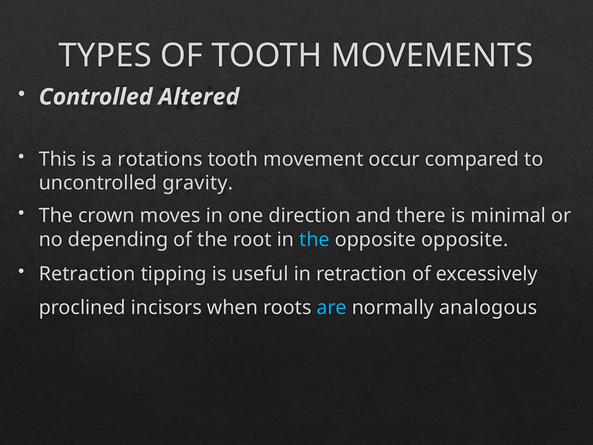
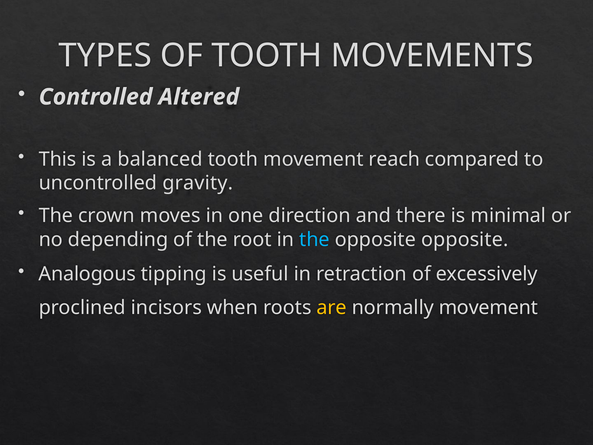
rotations: rotations -> balanced (160, 159)
occur: occur -> reach (394, 159)
Retraction: Retraction -> Analogous (87, 274)
are colour: light blue -> yellow (332, 308)
normally analogous: analogous -> movement (488, 308)
